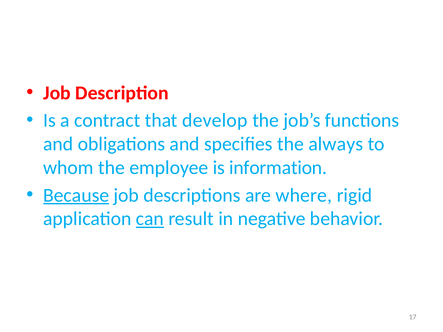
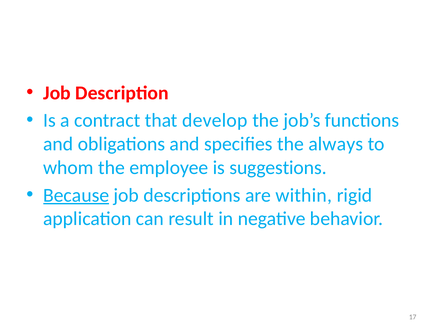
information: information -> suggestions (278, 168)
where: where -> within (304, 195)
can underline: present -> none (150, 219)
